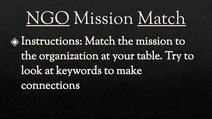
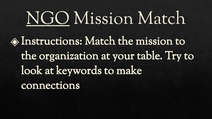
Match underline: present -> none (162, 18)
